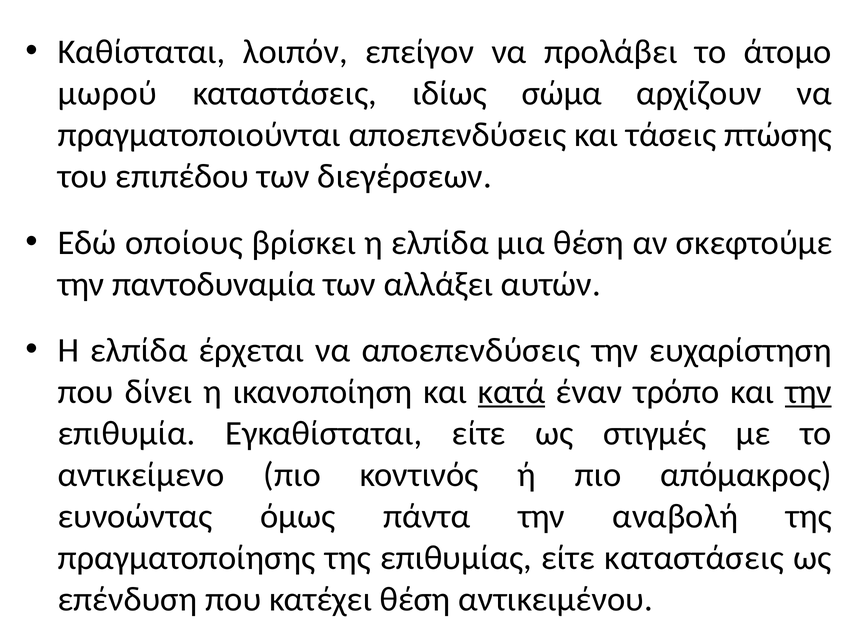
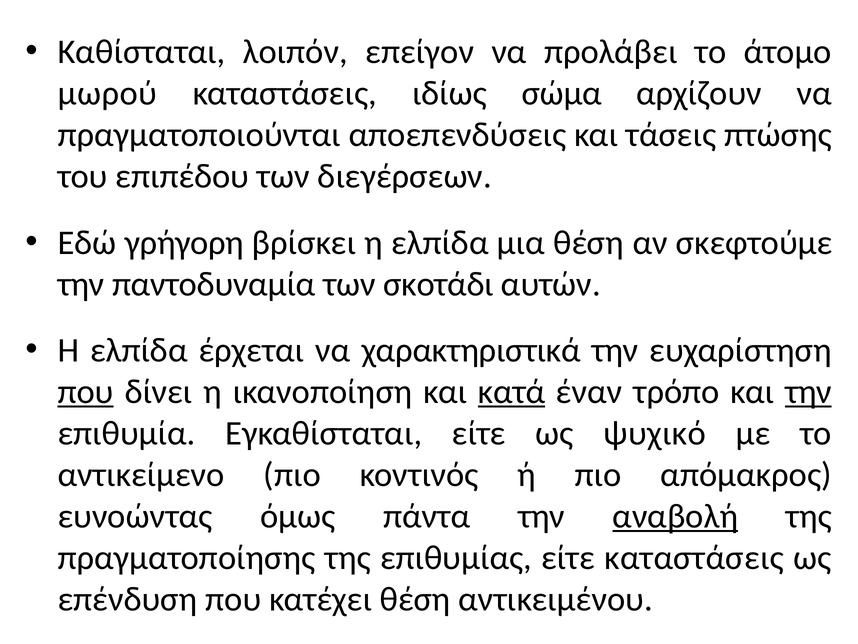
οποίους: οποίους -> γρήγορη (184, 242)
αλλάξει: αλλάξει -> σκοτάδι (439, 284)
να αποεπενδύσεις: αποεπενδύσεις -> χαρακτηριστικά (471, 350)
που underline: none -> present (86, 391)
στιγμές: στιγμές -> ψυχικό (655, 433)
αναβολή underline: none -> present (675, 516)
